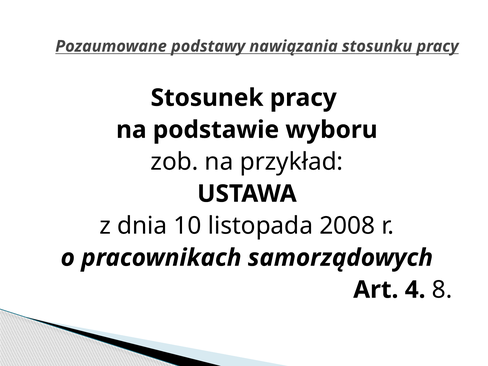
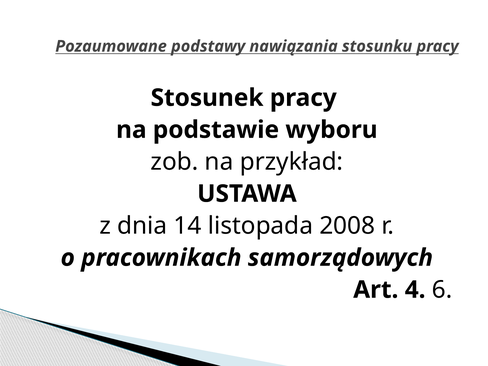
10: 10 -> 14 (188, 226)
8: 8 -> 6 (442, 290)
